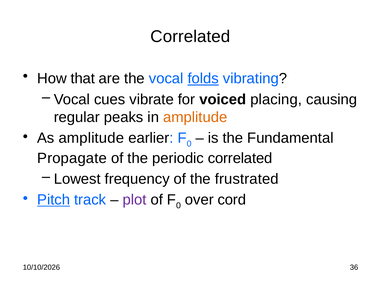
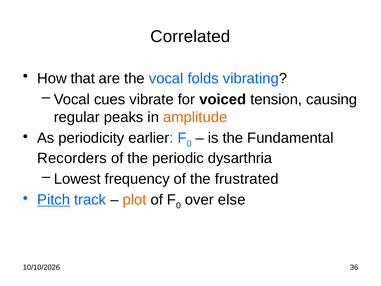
folds underline: present -> none (203, 79)
placing: placing -> tension (276, 99)
As amplitude: amplitude -> periodicity (91, 138)
Propagate: Propagate -> Recorders (72, 158)
periodic correlated: correlated -> dysarthria (240, 158)
plot colour: purple -> orange (135, 200)
cord: cord -> else (232, 200)
